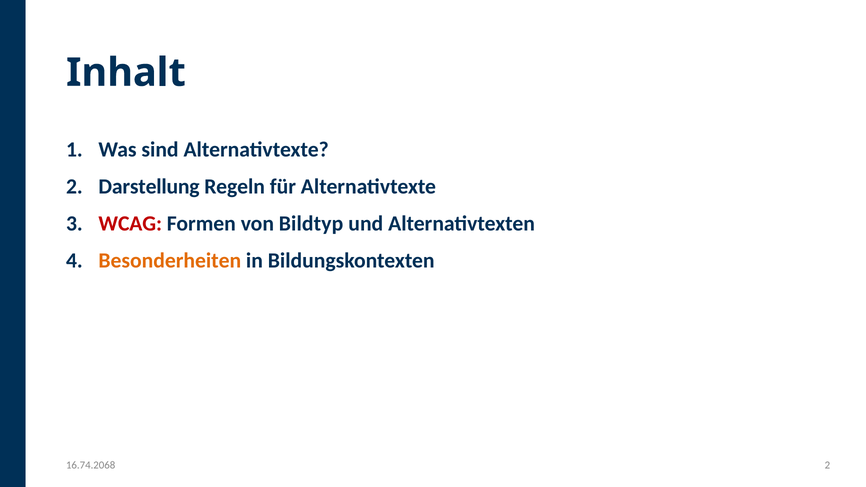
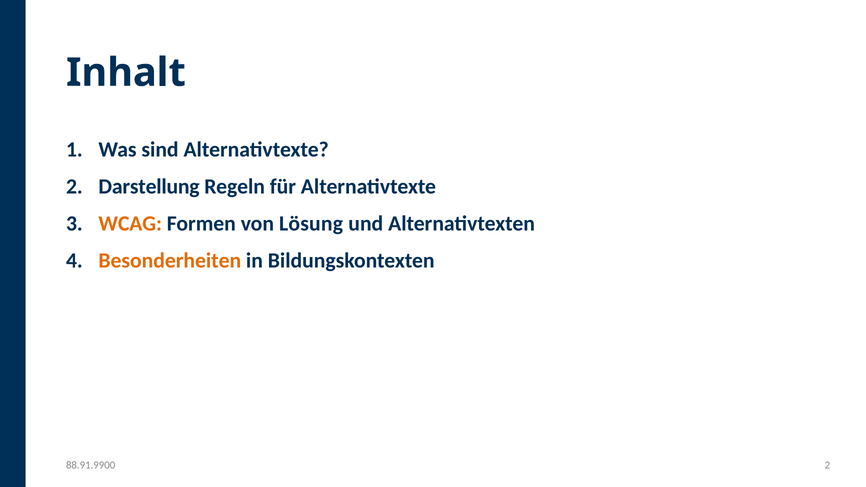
WCAG colour: red -> orange (130, 224)
Bildtyp: Bildtyp -> Lösung (311, 224)
16.74.2068: 16.74.2068 -> 88.91.9900 (91, 465)
